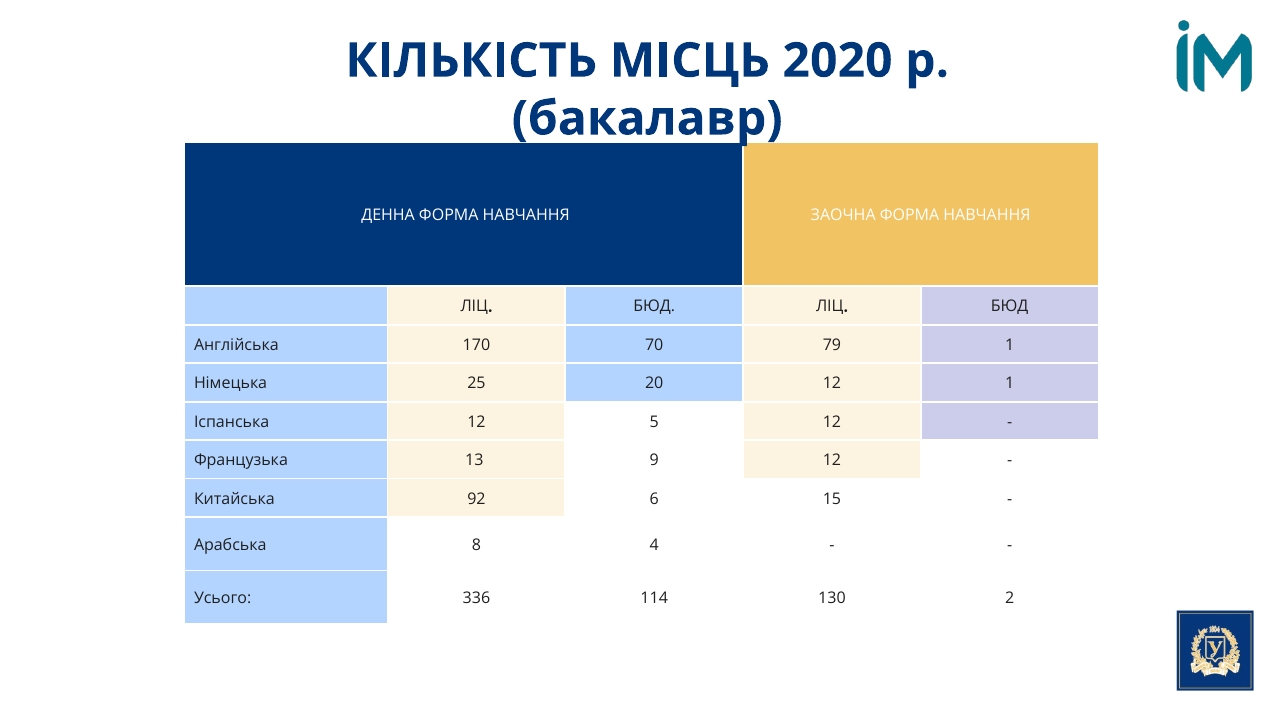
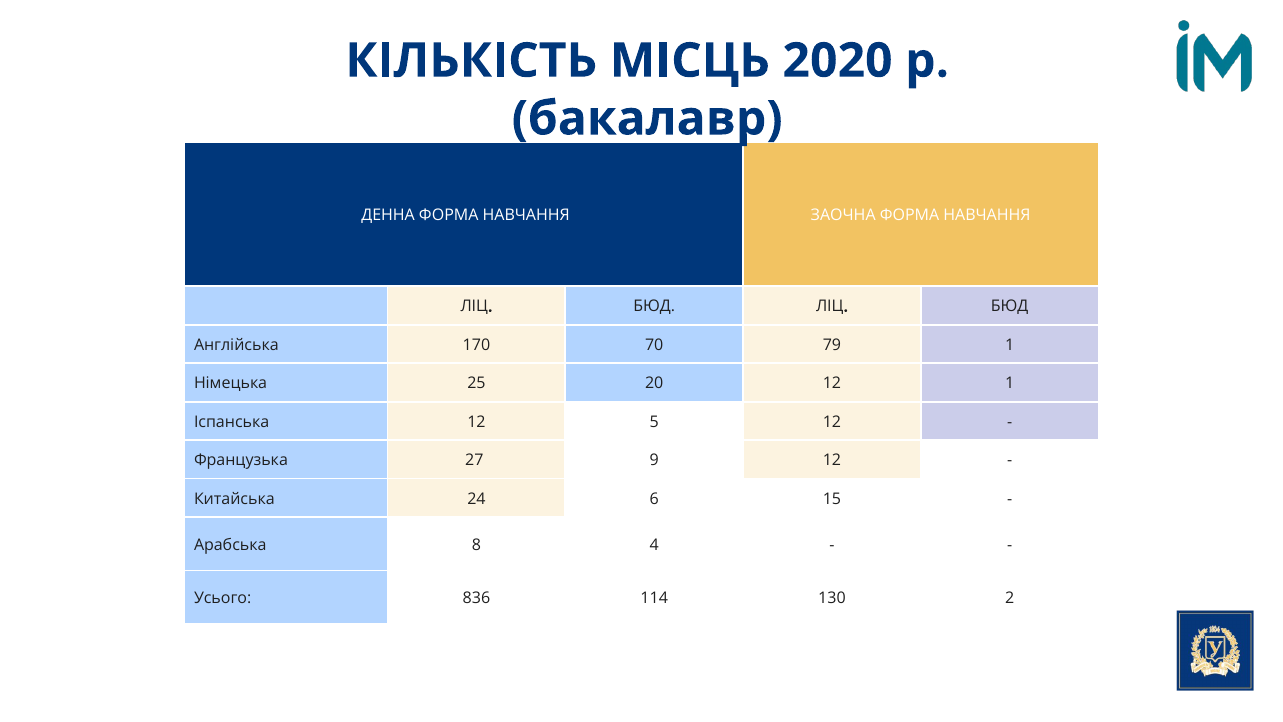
13: 13 -> 27 (474, 460)
92: 92 -> 24 (476, 499)
336: 336 -> 836 (476, 598)
